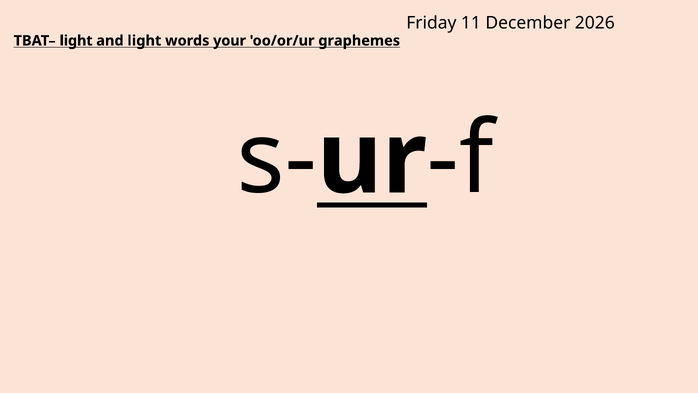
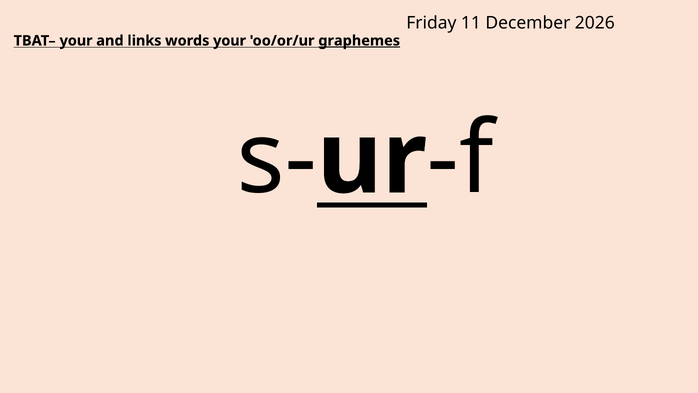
TBAT– light: light -> your (76, 41)
and light: light -> links (144, 41)
graphemes underline: none -> present (359, 41)
